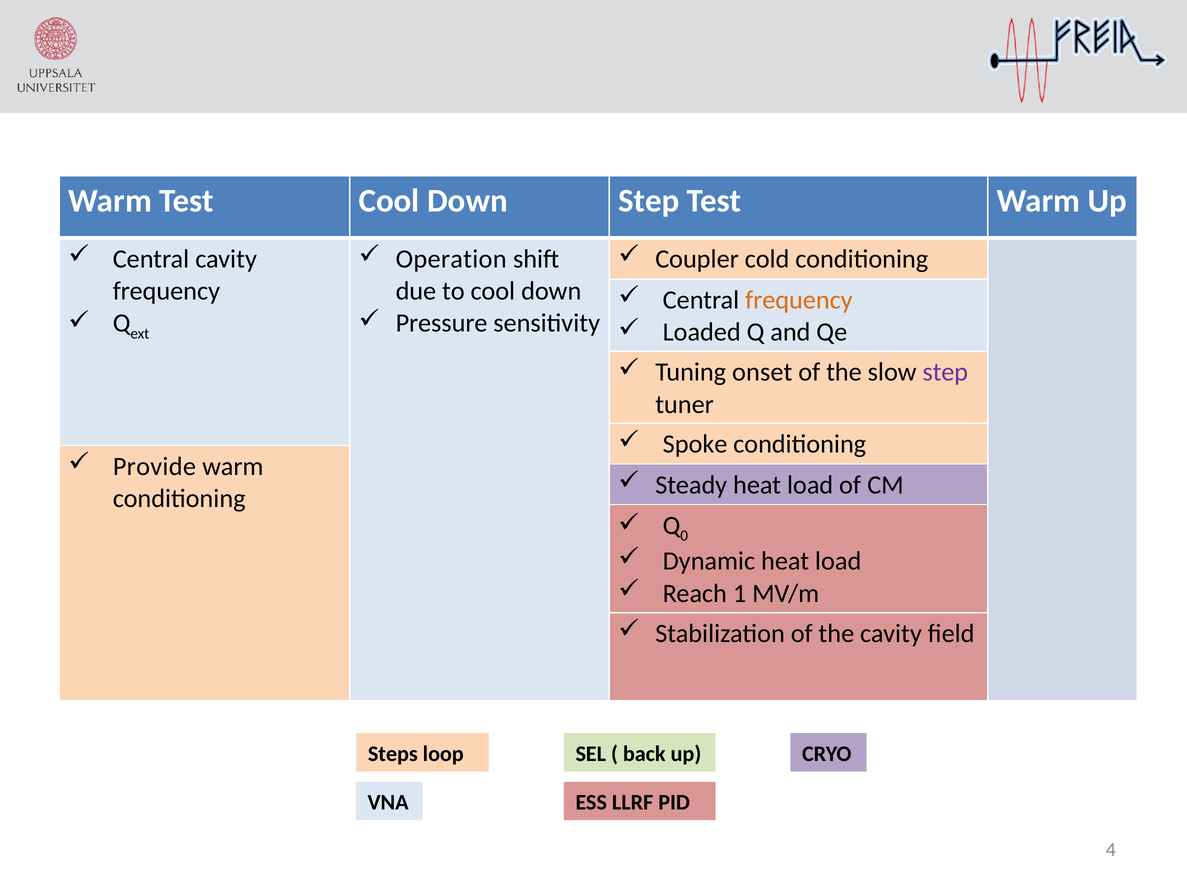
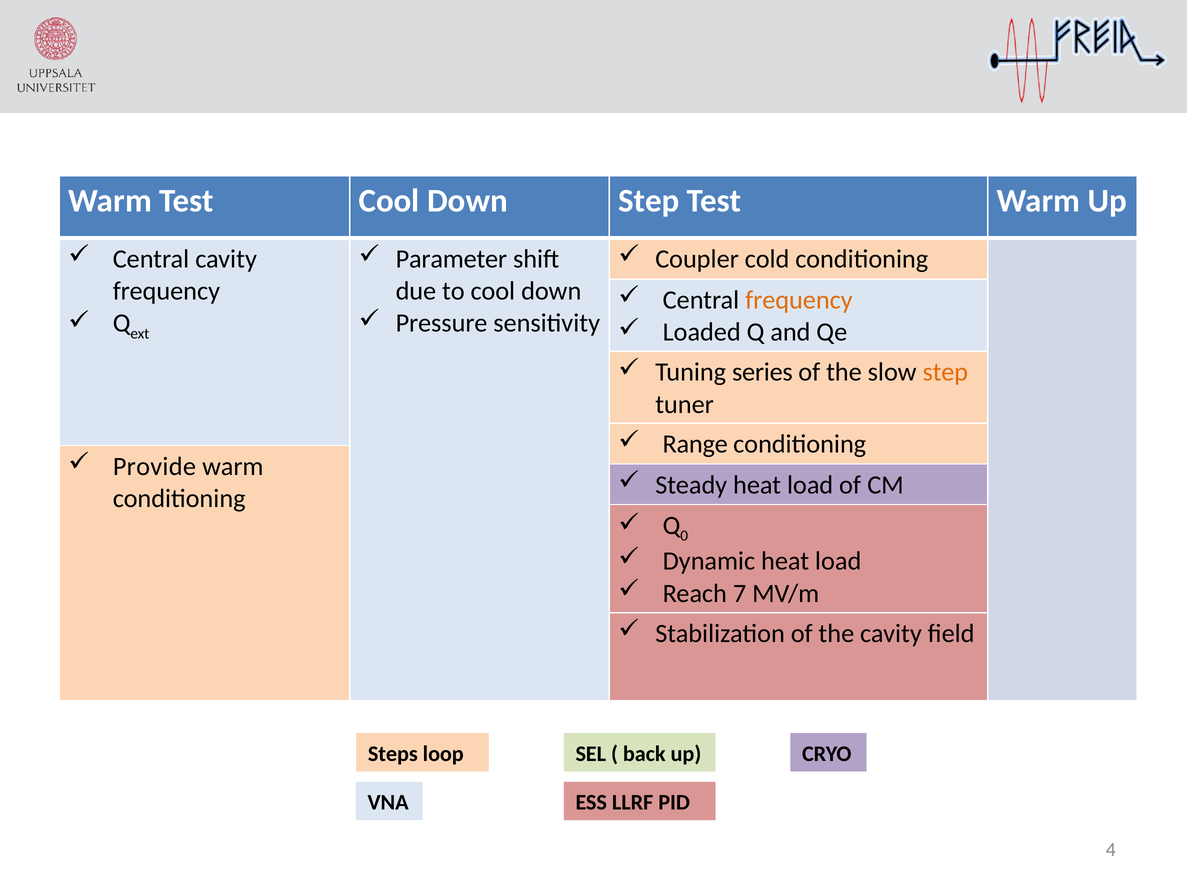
Operation: Operation -> Parameter (451, 259)
onset: onset -> series (762, 372)
step colour: purple -> orange (945, 372)
Spoke: Spoke -> Range (695, 444)
1: 1 -> 7 (740, 594)
